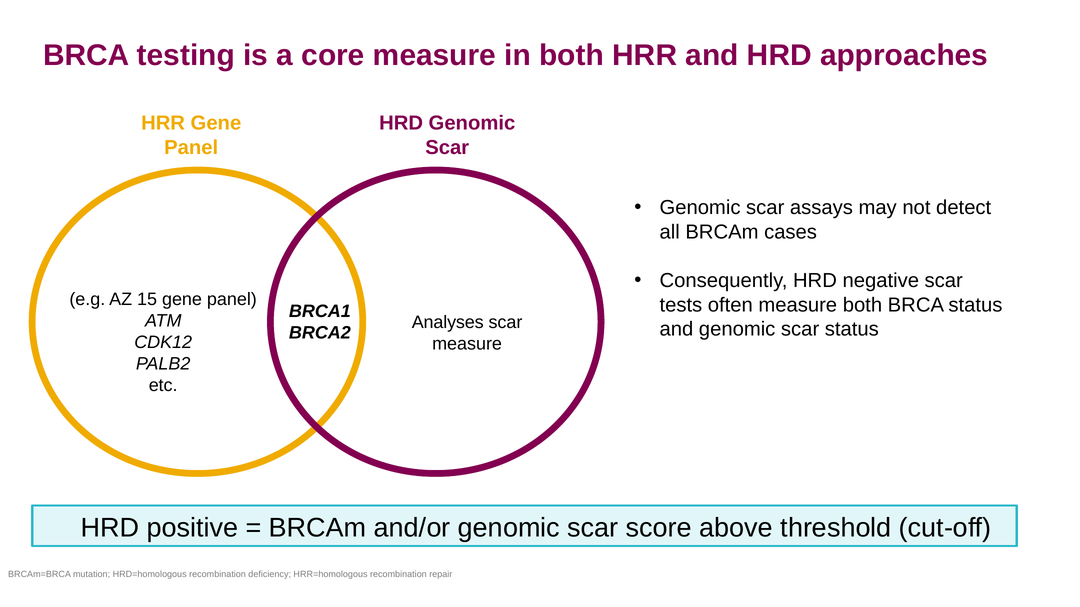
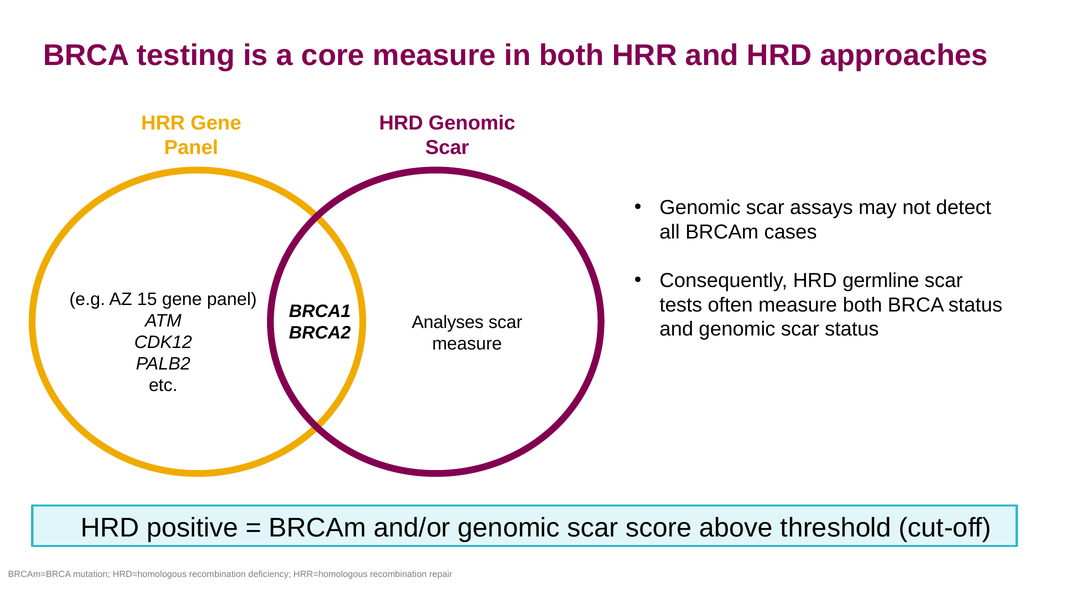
negative: negative -> germline (881, 281)
